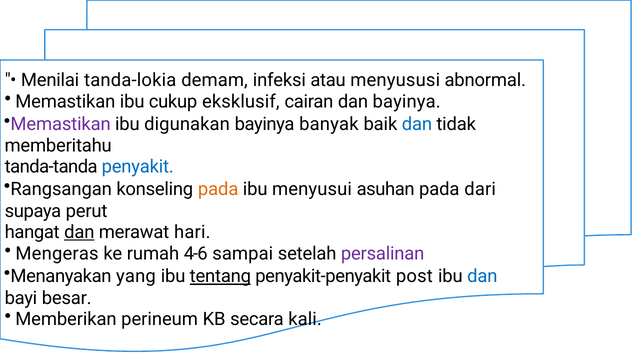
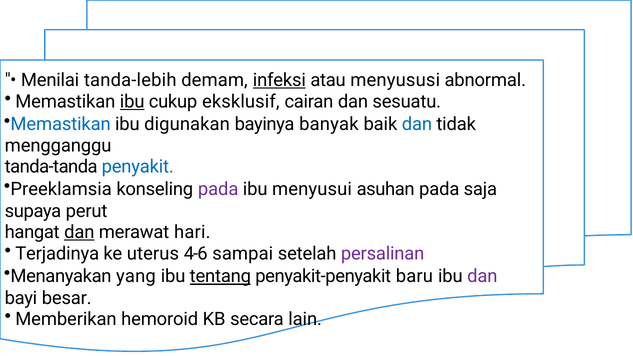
tanda-lokia: tanda-lokia -> tanda-lebih (130, 80)
infeksi underline: none -> present (279, 80)
ibu underline: none -> present (132, 102)
dan bayinya: bayinya -> sesuatu (407, 102)
Memastikan colour: purple -> blue (61, 124)
memberitahu: memberitahu -> mengganggu (58, 146)
Rangsangan: Rangsangan -> Preeklamsia (61, 190)
pada colour: orange -> purple (218, 190)
dari: dari -> saja (480, 190)
Mengeras: Mengeras -> Terjadinya (57, 254)
rumah: rumah -> uterus (153, 254)
post: post -> baru (414, 277)
dan colour: blue -> purple (482, 277)
perineum: perineum -> hemoroid (160, 319)
kali: kali -> lain (305, 319)
